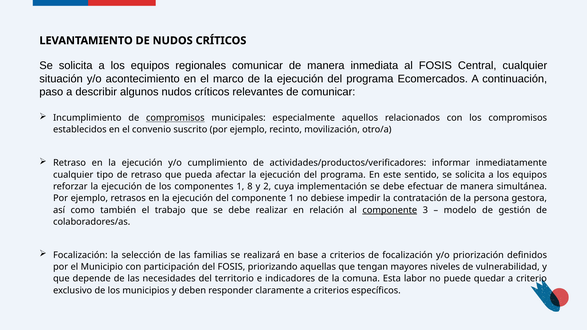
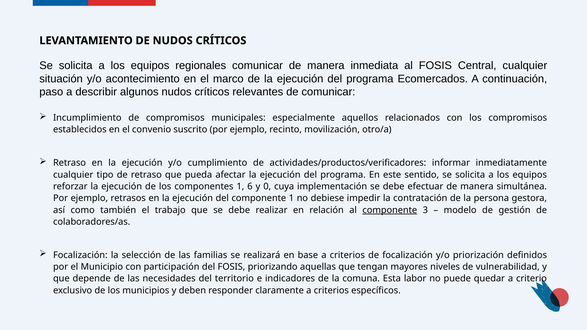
compromisos underline: present -> none (175, 118)
8: 8 -> 6 (250, 187)
2: 2 -> 0 (267, 187)
